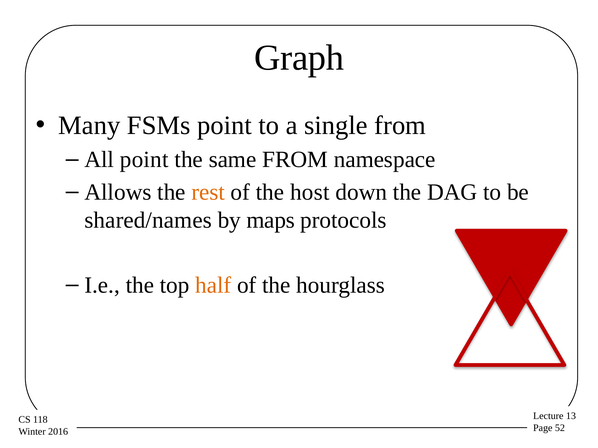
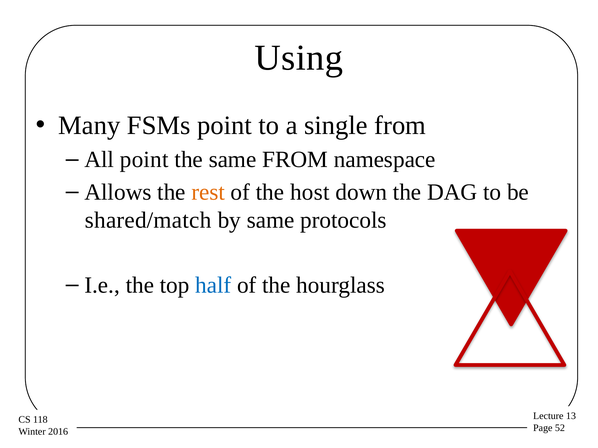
Graph: Graph -> Using (299, 58)
shared/names: shared/names -> shared/match (148, 220)
by maps: maps -> same (271, 220)
half colour: orange -> blue (213, 285)
